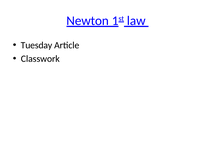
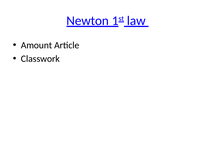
Tuesday: Tuesday -> Amount (37, 45)
